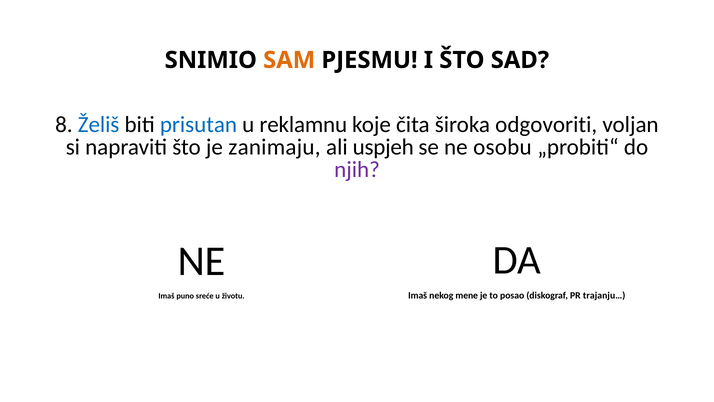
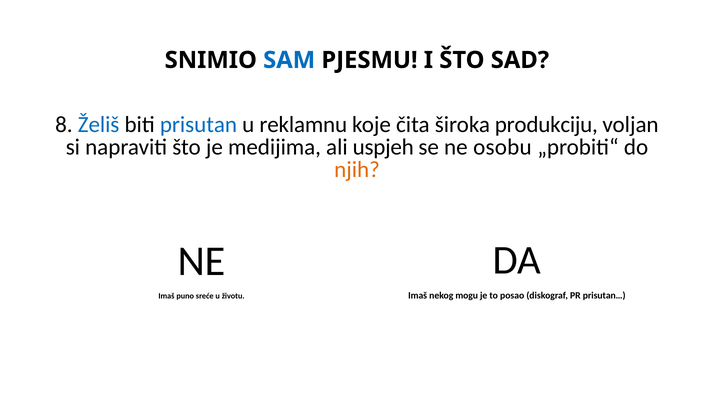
SAM colour: orange -> blue (289, 60)
odgovoriti: odgovoriti -> produkciju (546, 124)
zanimaju: zanimaju -> medijima (275, 147)
njih colour: purple -> orange (357, 169)
mene: mene -> mogu (467, 295)
trajanju…: trajanju… -> prisutan… (604, 295)
